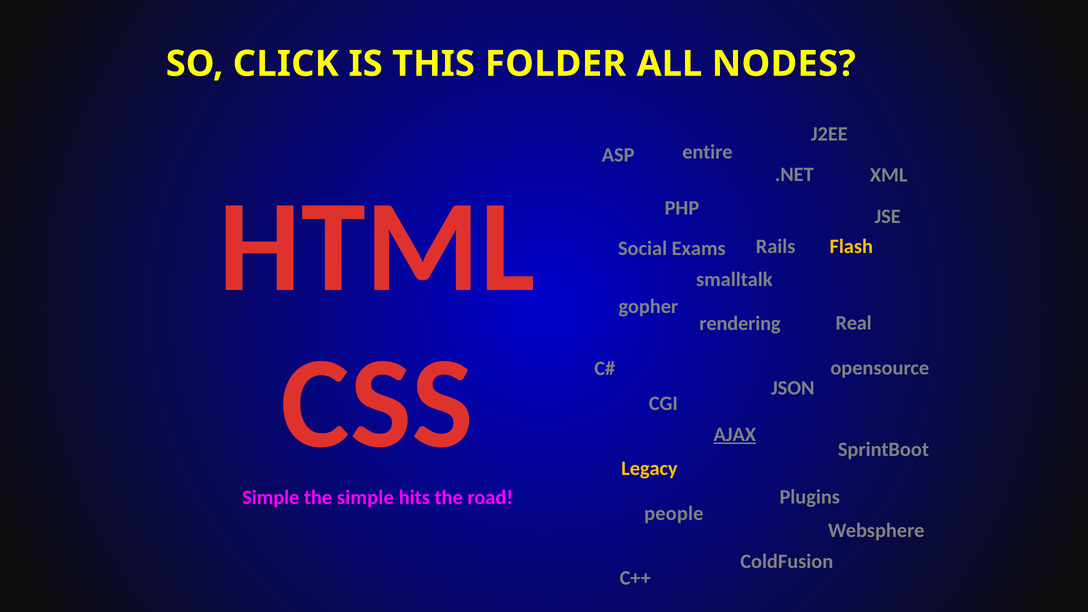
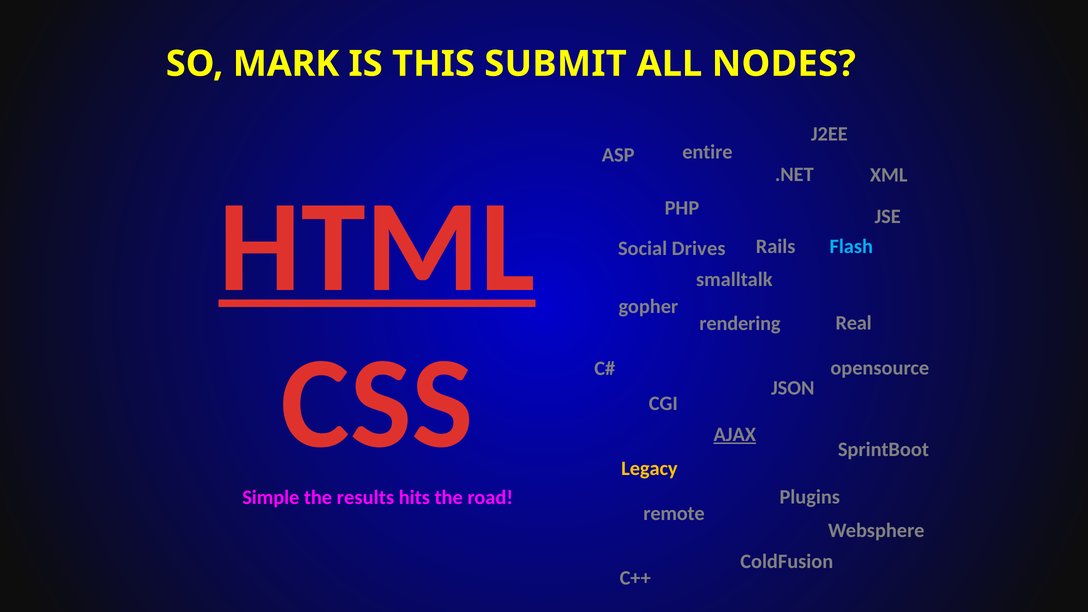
CLICK: CLICK -> MARK (286, 64)
FOLDER: FOLDER -> SUBMIT (556, 64)
HTML underline: none -> present (377, 247)
Flash colour: yellow -> light blue (851, 247)
Exams: Exams -> Drives (699, 248)
the simple: simple -> results (365, 498)
people: people -> remote (674, 514)
